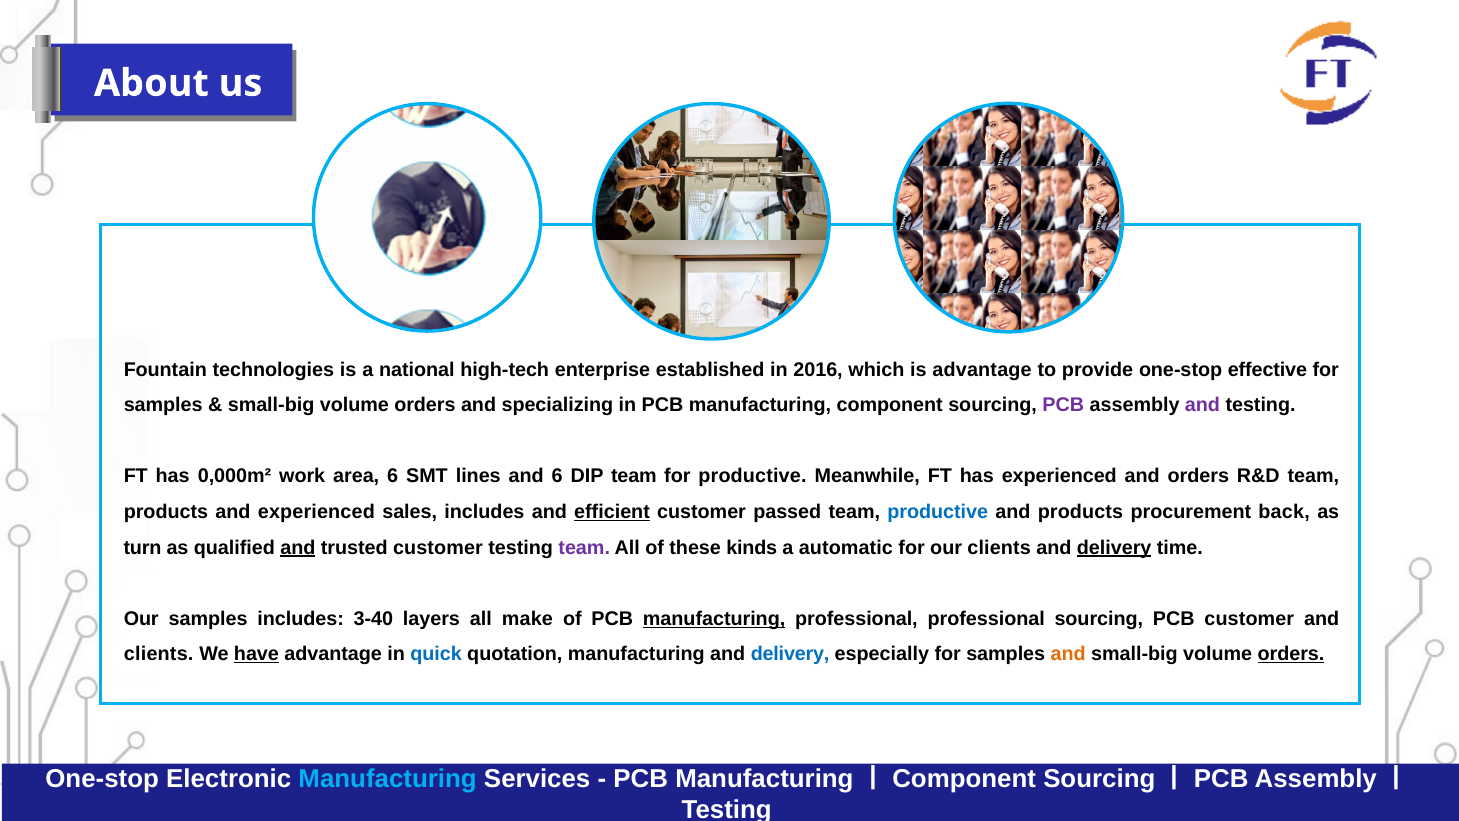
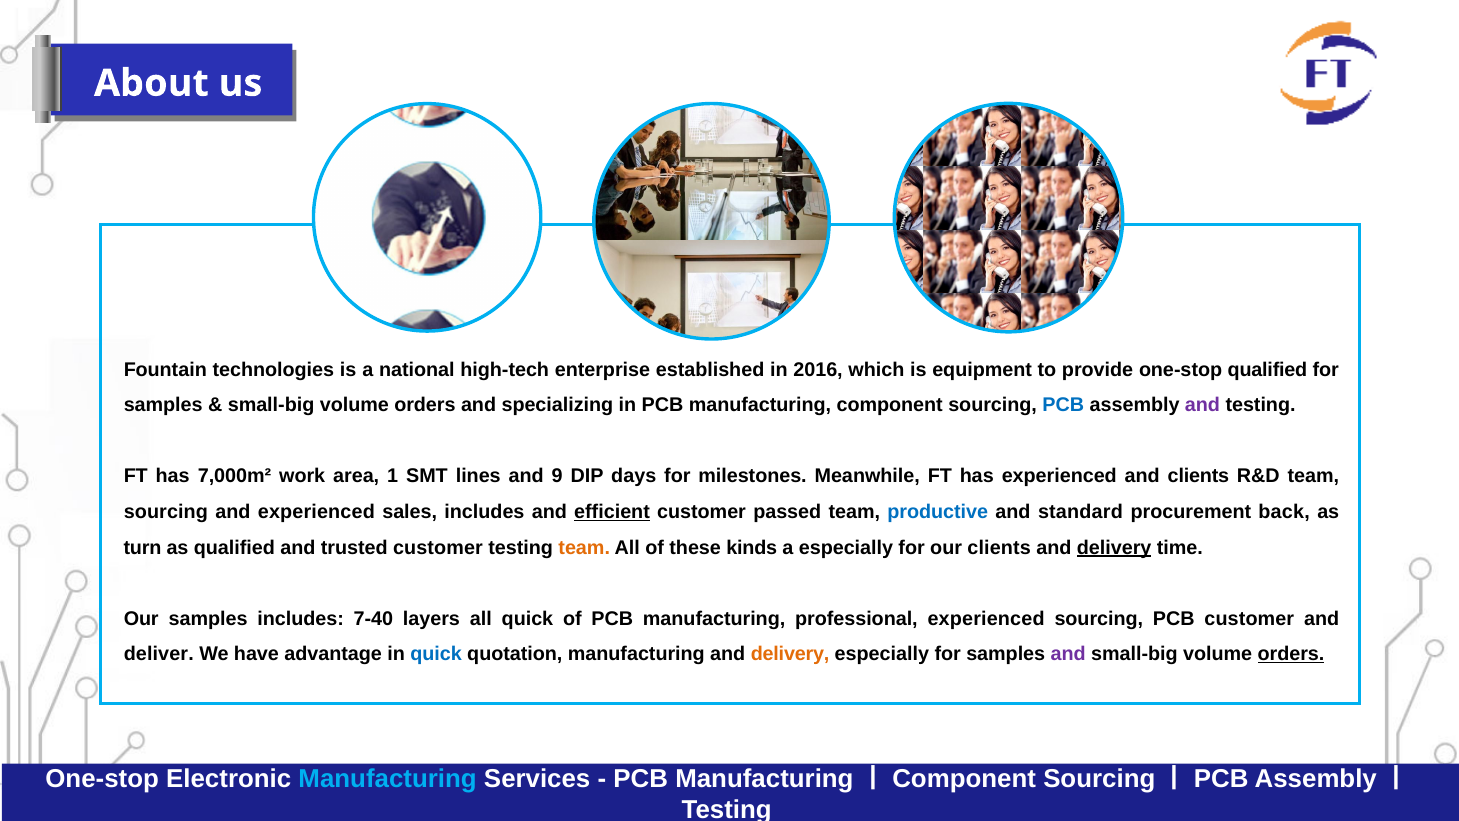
is advantage: advantage -> equipment (982, 369)
one-stop effective: effective -> qualified (1267, 369)
PCB colour: purple -> blue (1063, 405)
0,000m²: 0,000m² -> 7,000m² (235, 476)
area 6: 6 -> 1 (393, 476)
and 6: 6 -> 9 (557, 476)
DIP team: team -> days (634, 476)
for productive: productive -> milestones (753, 476)
and orders: orders -> clients (1198, 476)
products: products -> sourcing (166, 512)
and products: products -> standard (1080, 512)
and underline: present -> none (298, 547)
team colour: purple -> orange (584, 547)
a automatic: automatic -> especially (846, 547)
3-40: 3-40 -> 7-40 (373, 618)
all make: make -> quick (527, 618)
manufacturing underline: present -> none (714, 618)
professional professional: professional -> experienced (986, 618)
clients: clients -> deliver (159, 654)
have underline: present -> none (256, 654)
delivery colour: blue -> orange (790, 654)
and colour: orange -> purple (1068, 654)
